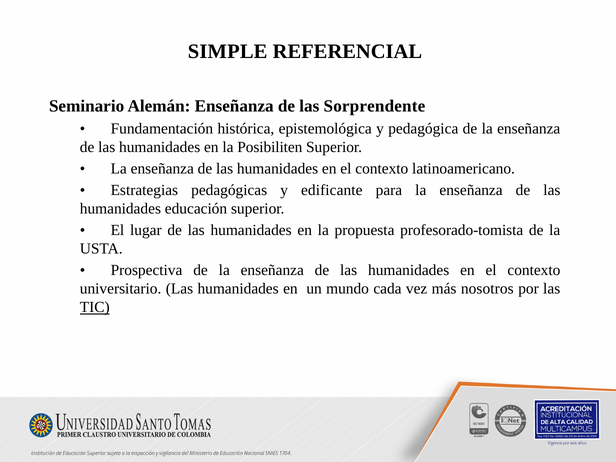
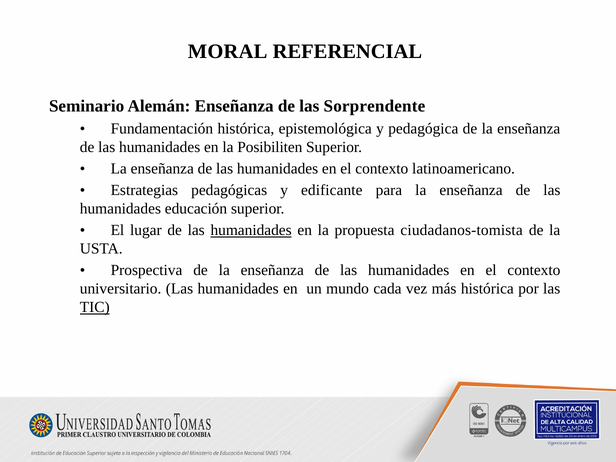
SIMPLE: SIMPLE -> MORAL (228, 52)
humanidades underline: none -> present (251, 230)
profesorado-tomista: profesorado-tomista -> ciudadanos-tomista (462, 230)
más nosotros: nosotros -> histórica (487, 289)
